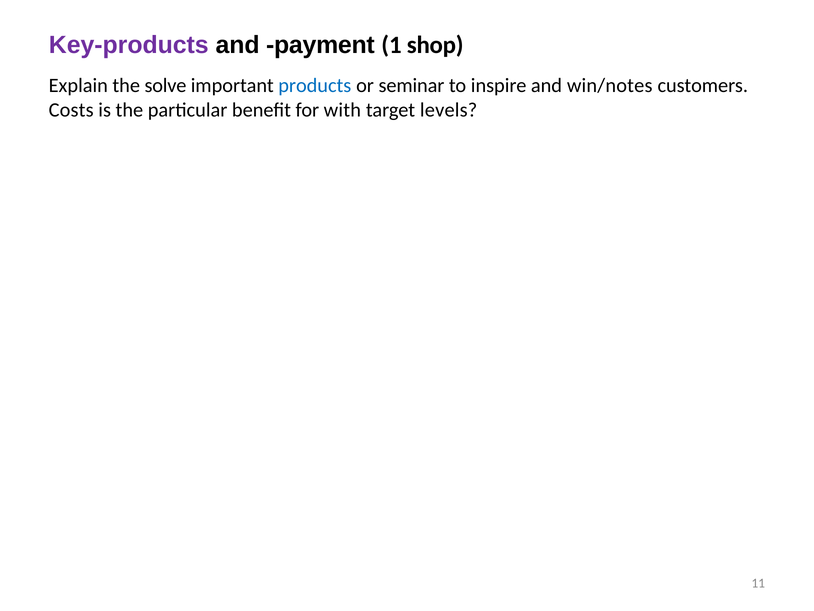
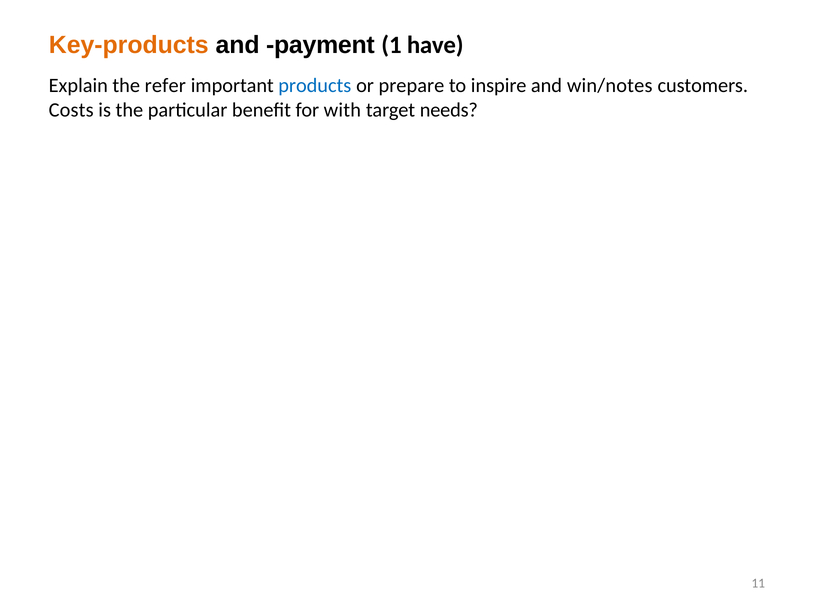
Key-products colour: purple -> orange (129, 45)
shop: shop -> have (435, 45)
solve: solve -> refer (165, 86)
seminar: seminar -> prepare (411, 86)
levels: levels -> needs (449, 110)
